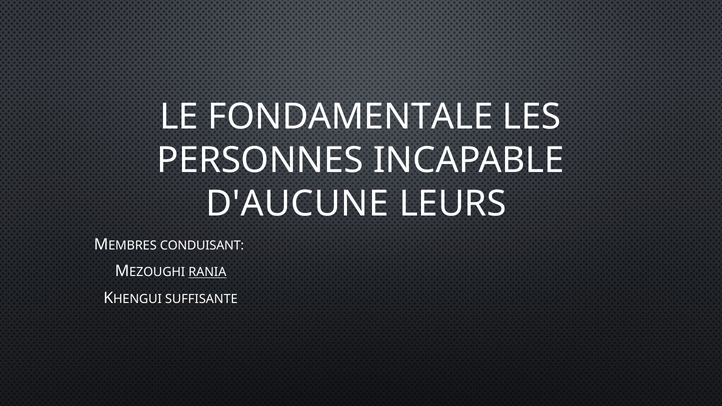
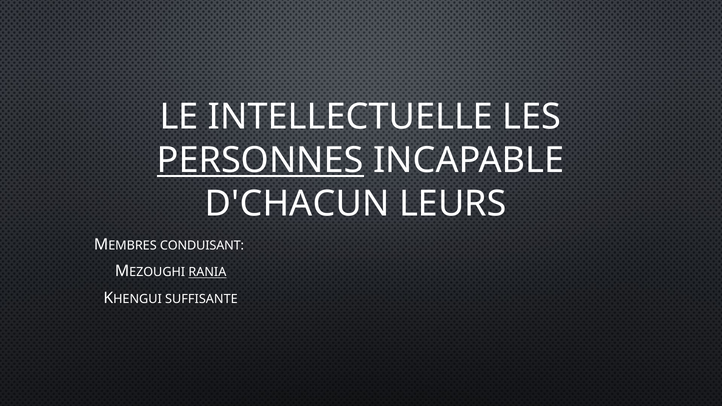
FONDAMENTALE: FONDAMENTALE -> INTELLECTUELLE (350, 117)
PERSONNES underline: none -> present (260, 160)
D'AUCUNE: D'AUCUNE -> D'CHACUN (297, 204)
